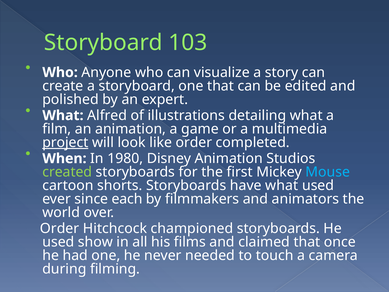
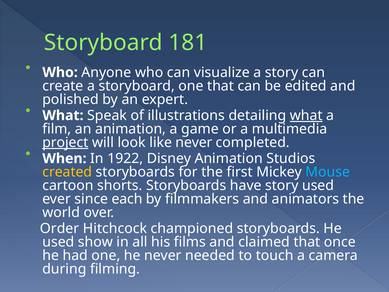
103: 103 -> 181 (188, 43)
Alfred: Alfred -> Speak (107, 115)
what underline: none -> present (306, 115)
like order: order -> never (194, 142)
1980: 1980 -> 1922 (125, 158)
created colour: light green -> yellow (67, 172)
have what: what -> story (282, 185)
